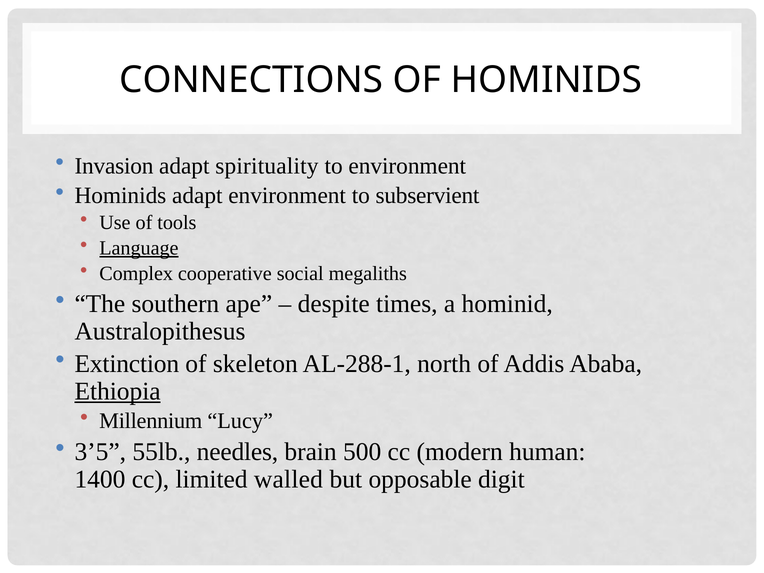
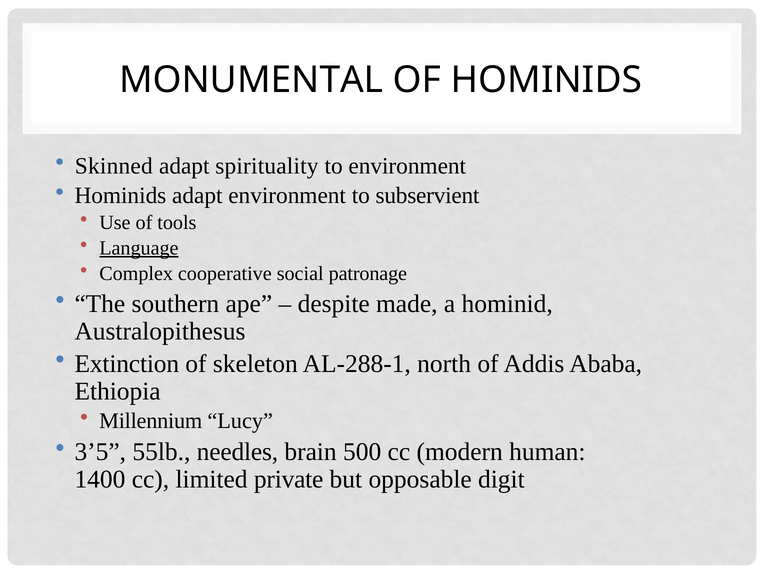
CONNECTIONS: CONNECTIONS -> MONUMENTAL (251, 80)
Invasion: Invasion -> Skinned (114, 166)
megaliths: megaliths -> patronage (368, 274)
times: times -> made (407, 304)
Ethiopia underline: present -> none (118, 391)
walled: walled -> private (289, 480)
